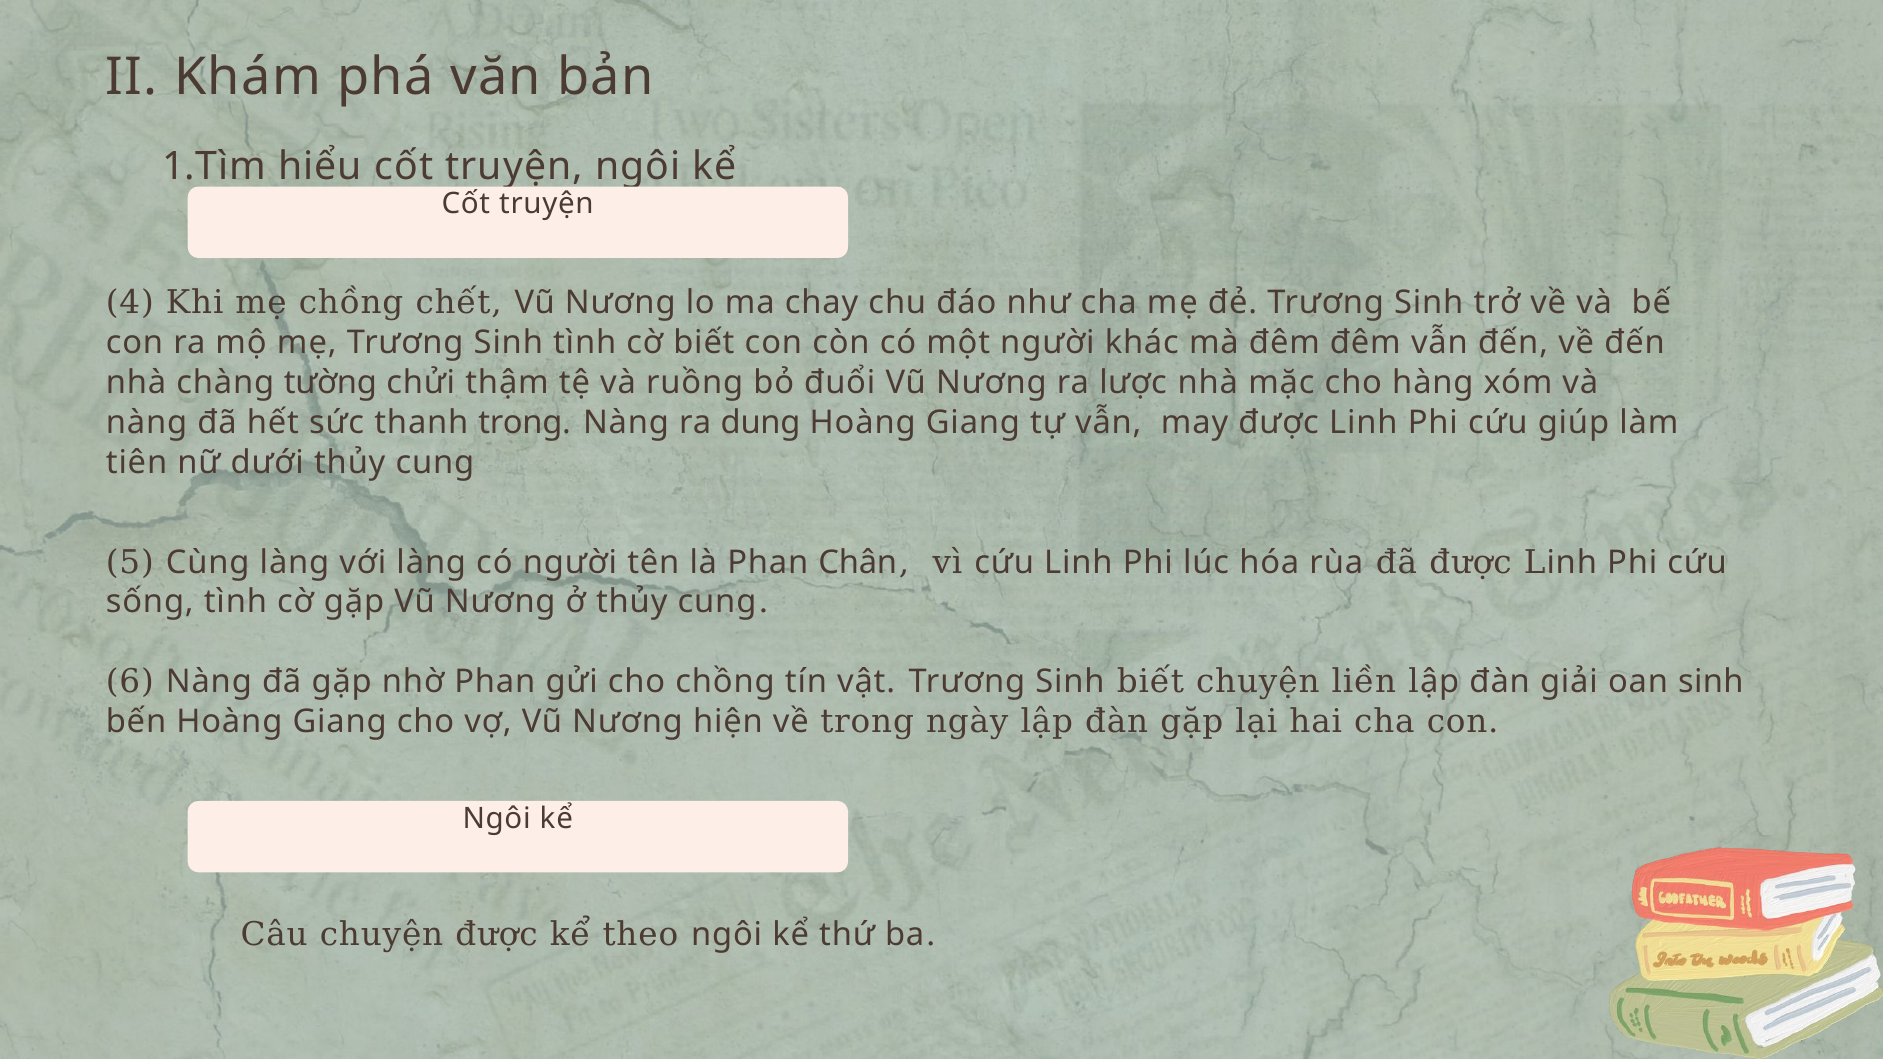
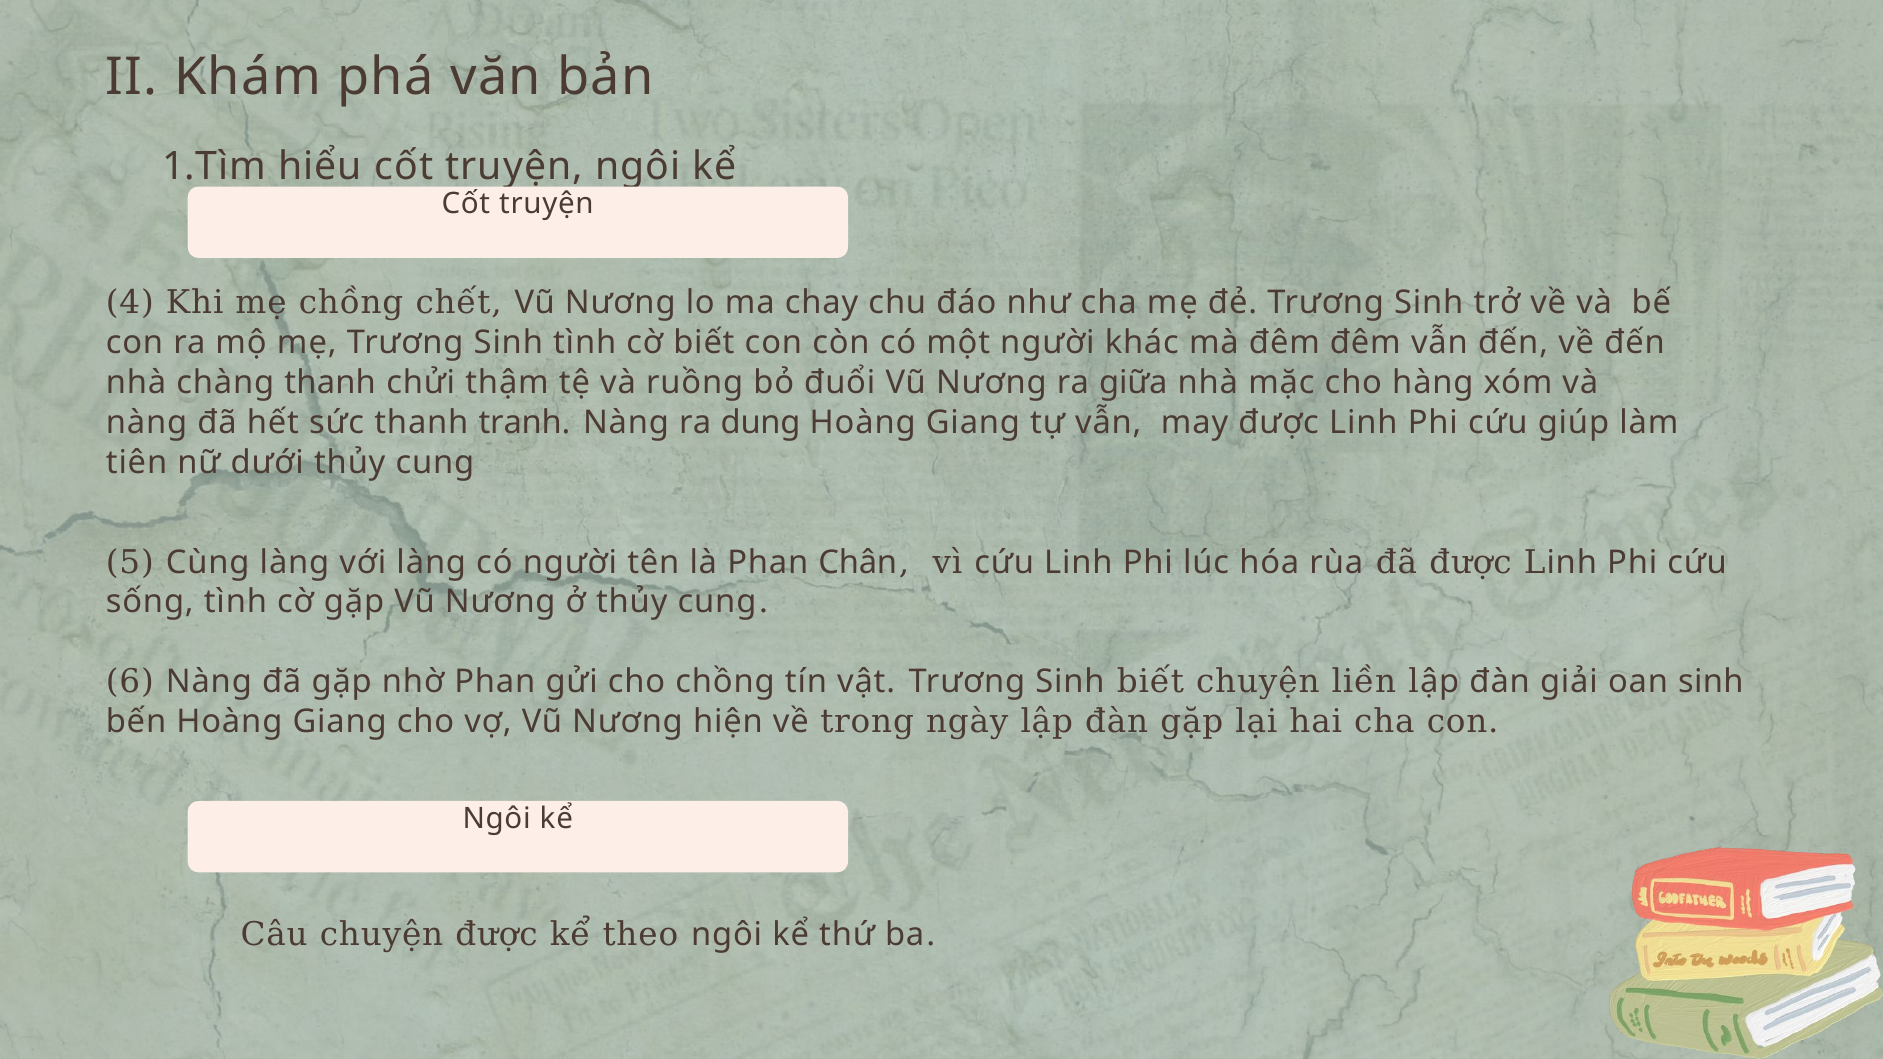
chàng tường: tường -> thanh (330, 383)
lược: lược -> giữa (1133, 383)
thanh trong: trong -> tranh (525, 423)
